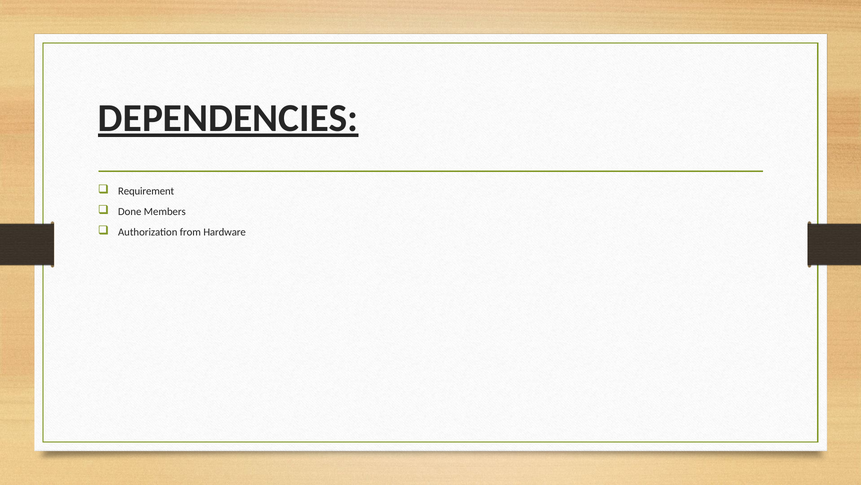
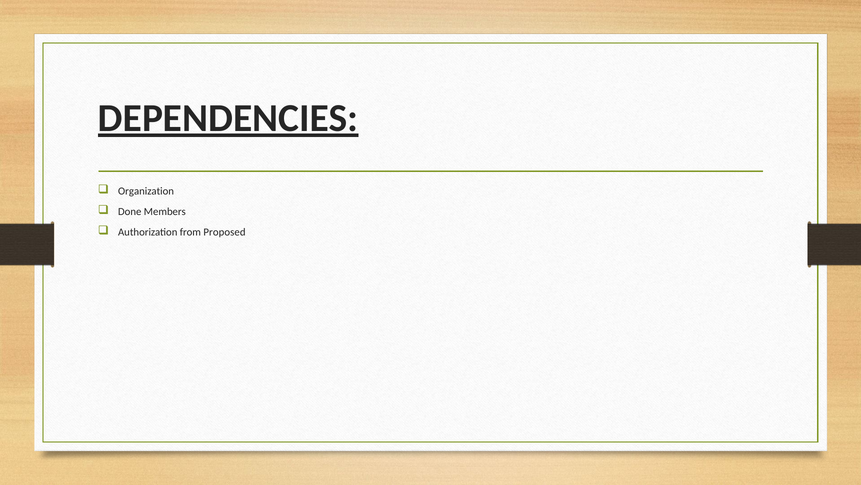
Requirement: Requirement -> Organization (146, 191)
Hardware: Hardware -> Proposed (224, 232)
